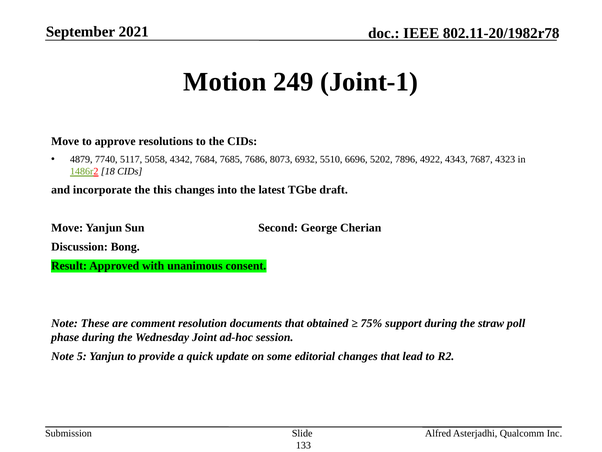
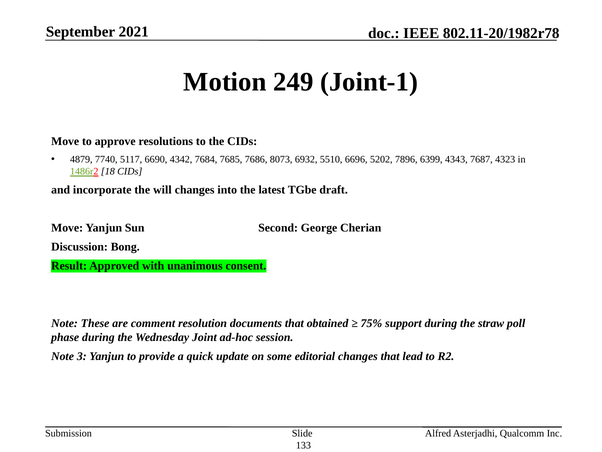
5058: 5058 -> 6690 (156, 159)
4922: 4922 -> 6399 (431, 159)
this: this -> will (162, 189)
5: 5 -> 3 (82, 356)
